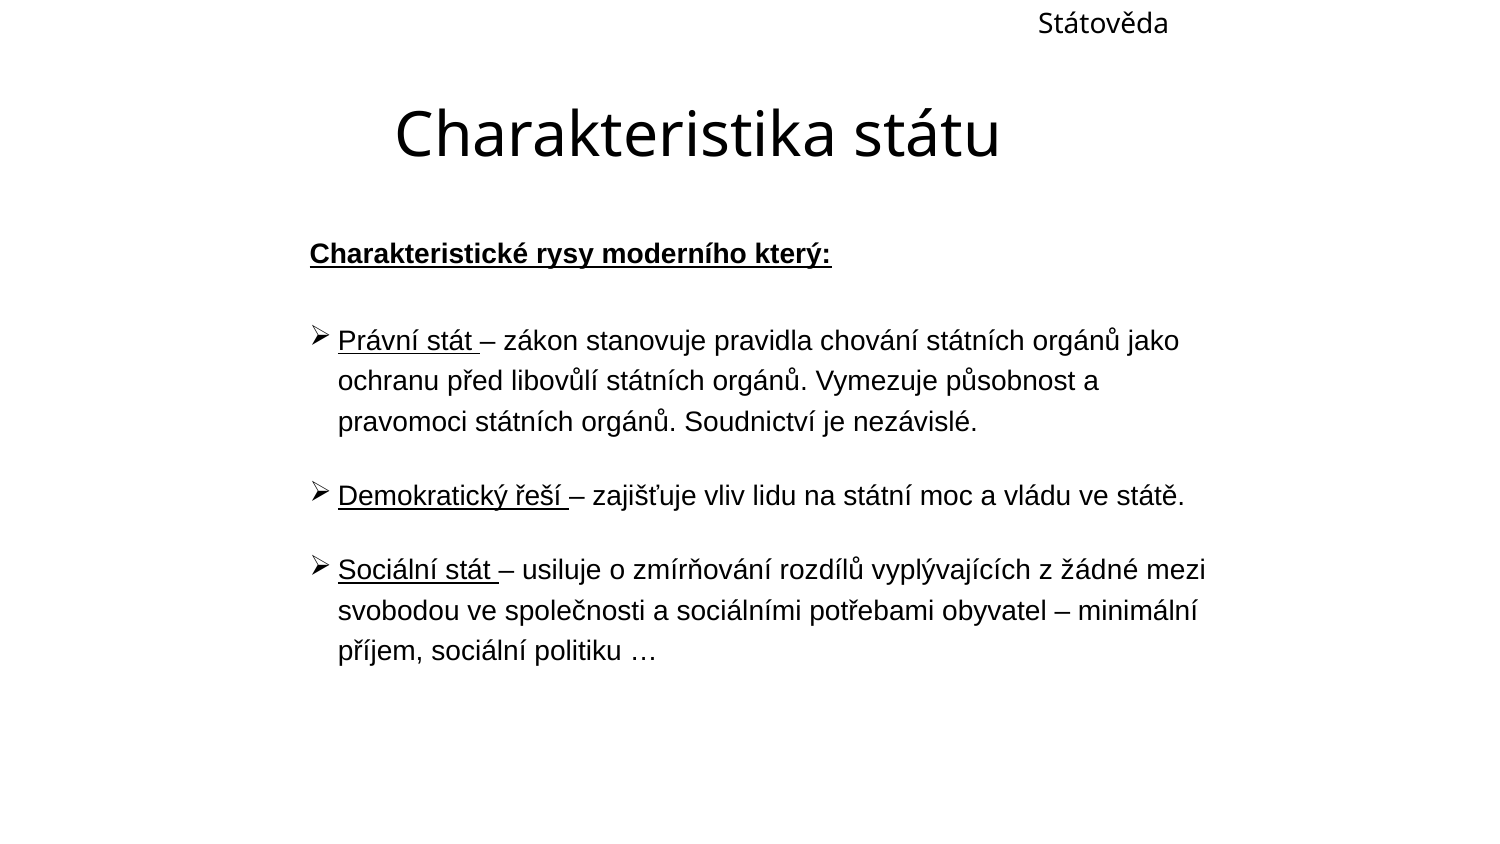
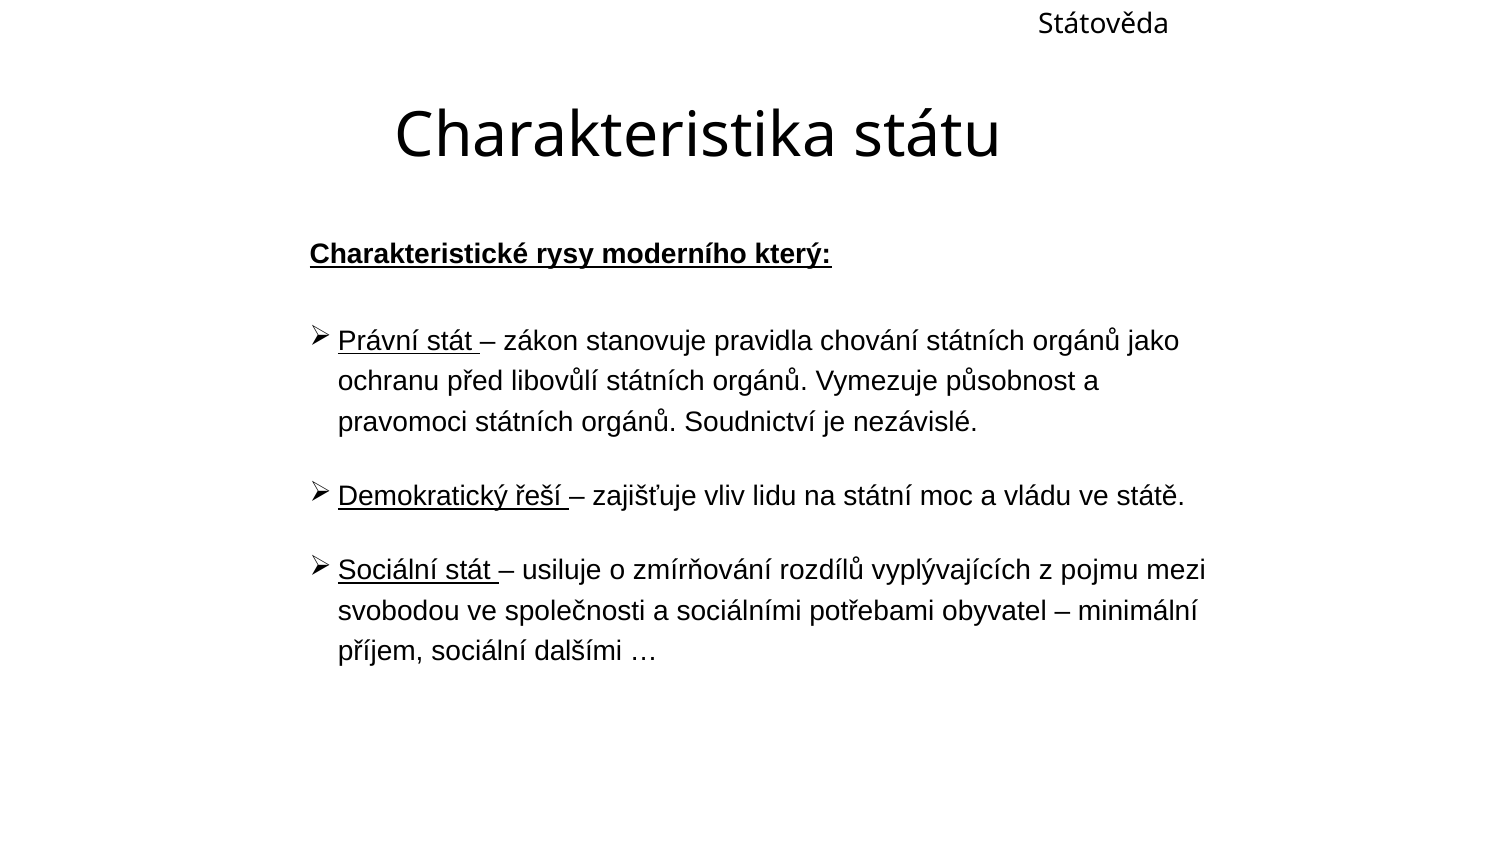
žádné: žádné -> pojmu (1100, 570)
politiku: politiku -> dalšími (578, 651)
